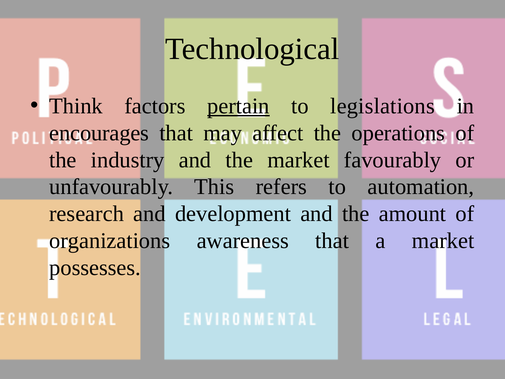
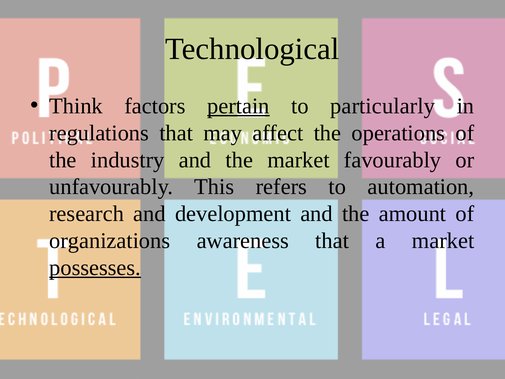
legislations: legislations -> particularly (383, 106)
encourages: encourages -> regulations (99, 133)
possesses underline: none -> present (95, 268)
